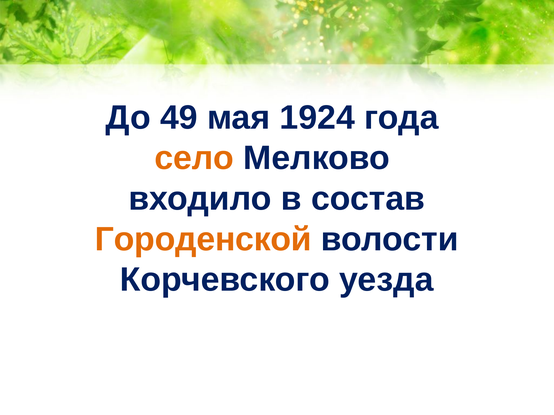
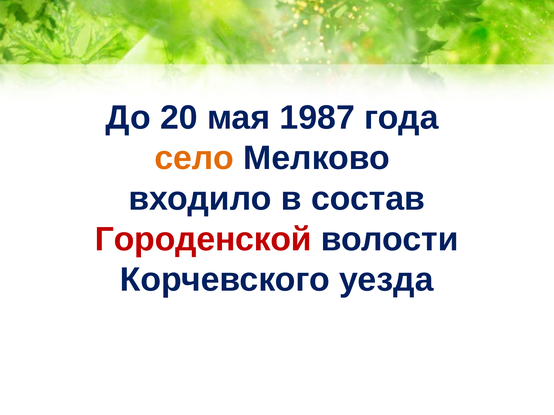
49: 49 -> 20 (179, 118)
1924: 1924 -> 1987 (317, 118)
Городенской colour: orange -> red (203, 240)
